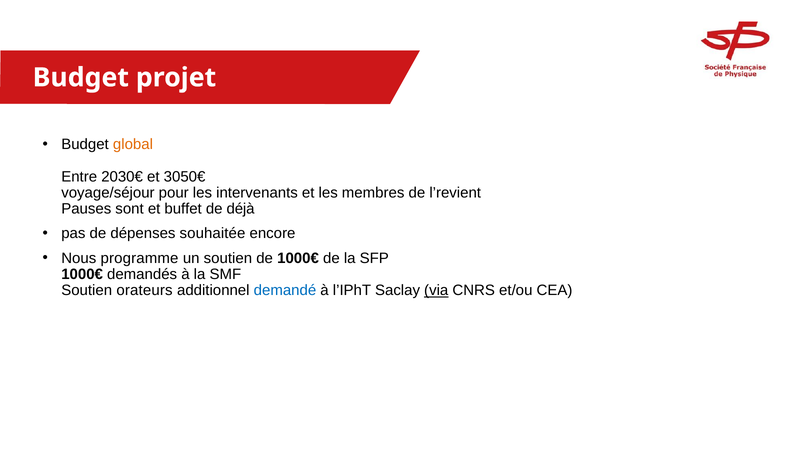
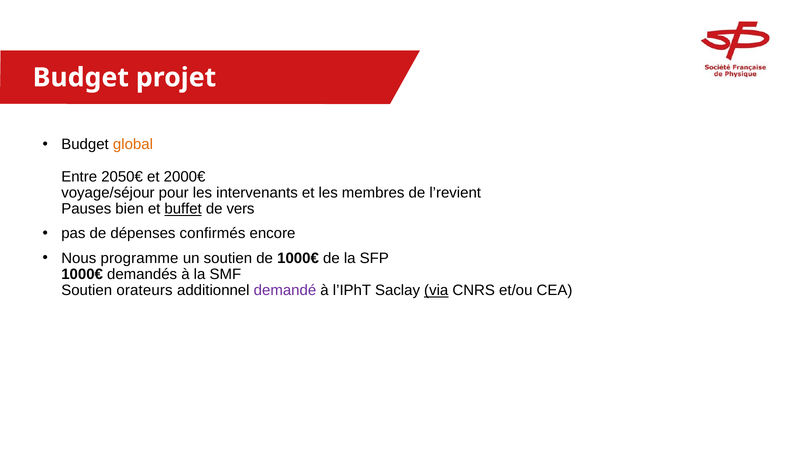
2030€: 2030€ -> 2050€ (122, 177)
3050€: 3050€ -> 2000€ (185, 177)
sont: sont -> bien (130, 209)
buffet underline: none -> present (183, 209)
déjà: déjà -> vers (241, 209)
souhaitée: souhaitée -> confirmés (212, 234)
demandé colour: blue -> purple (285, 290)
